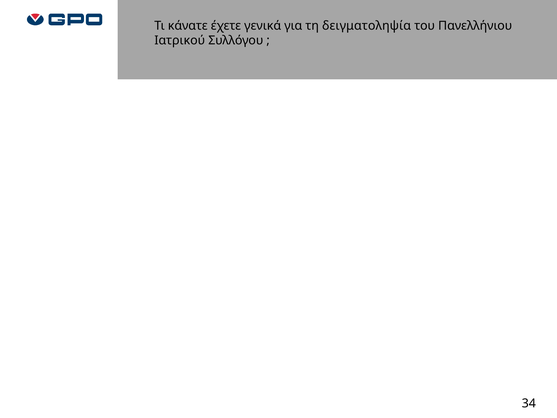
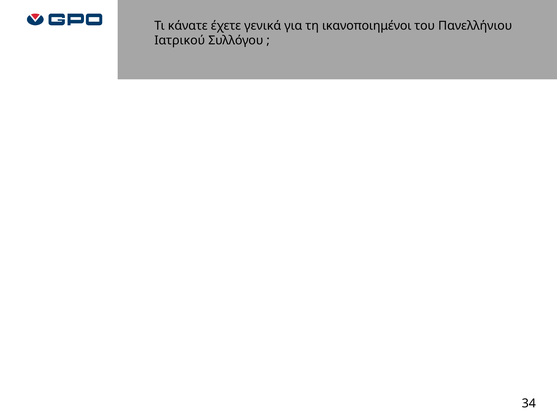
δειγματοληψία: δειγματοληψία -> ικανοποιημένοι (367, 26)
